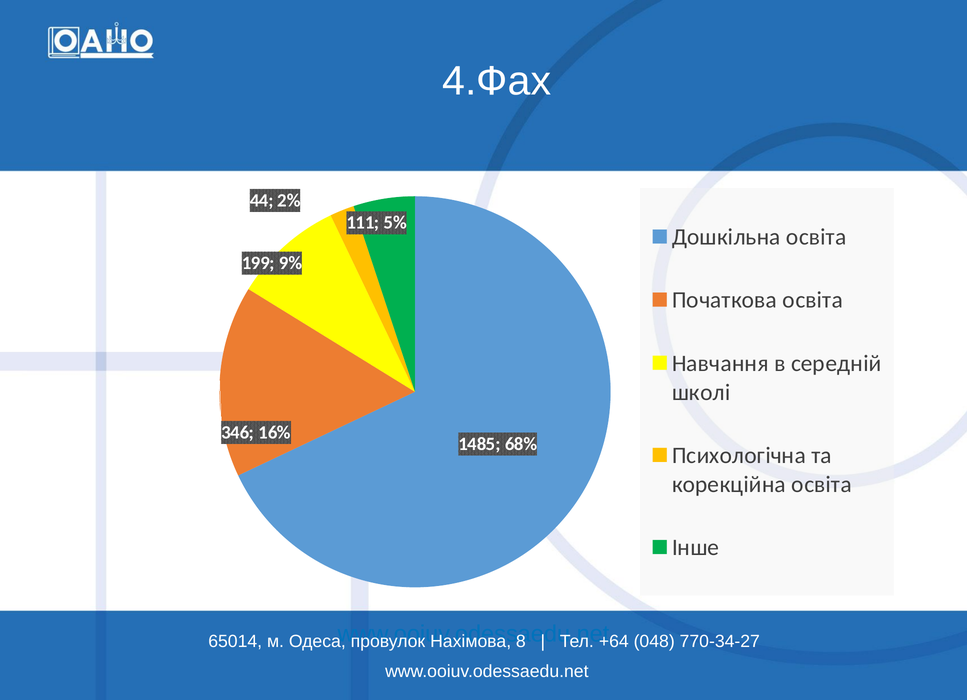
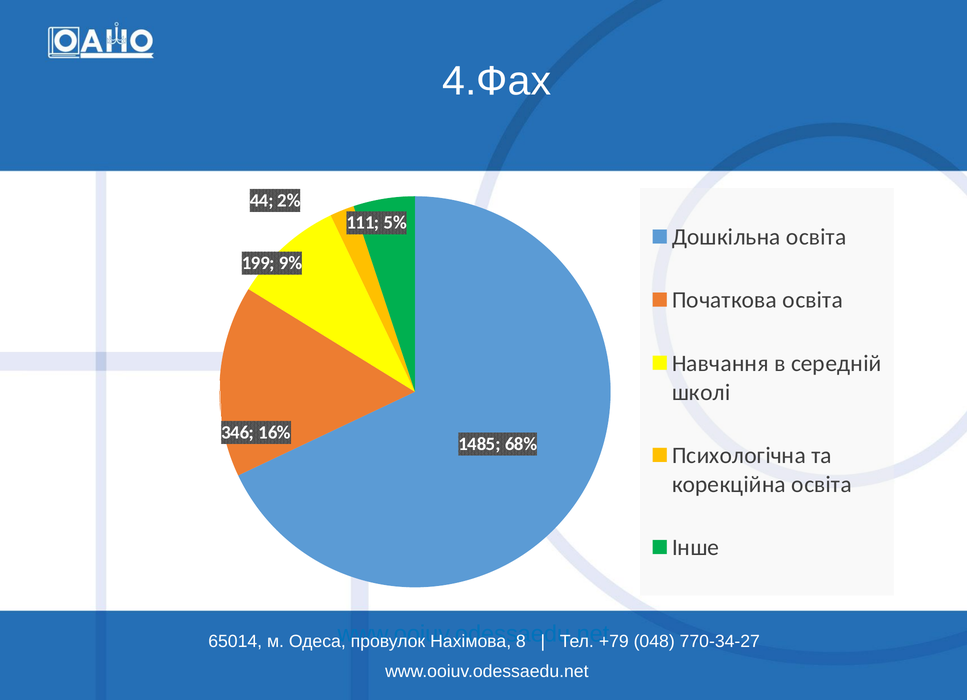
+64: +64 -> +79 (614, 642)
